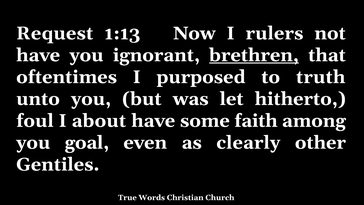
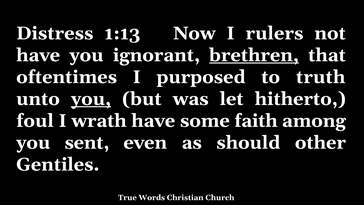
Request: Request -> Distress (55, 33)
you underline: none -> present (91, 99)
about: about -> wrath (99, 121)
goal: goal -> sent (87, 142)
clearly: clearly -> should (248, 142)
